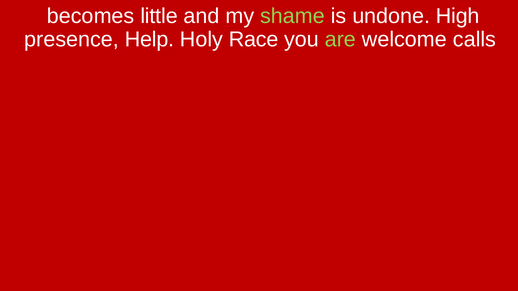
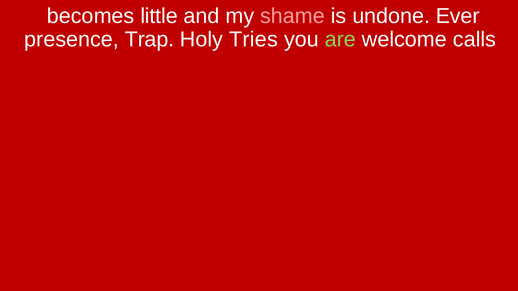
shame colour: light green -> pink (292, 16)
High: High -> Ever (458, 16)
Help: Help -> Trap (149, 39)
Race: Race -> Tries (253, 39)
